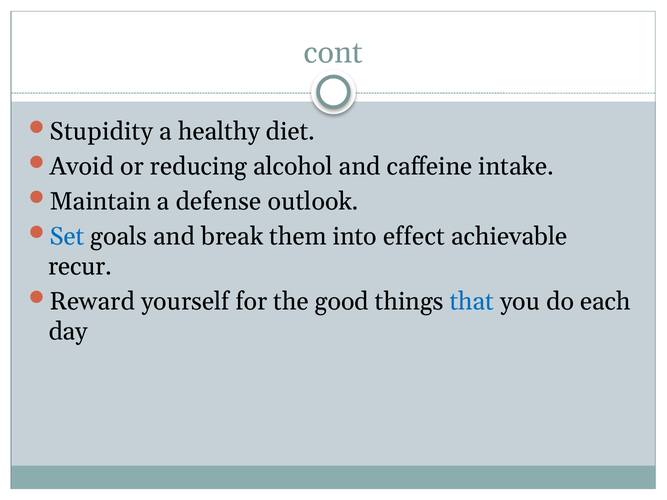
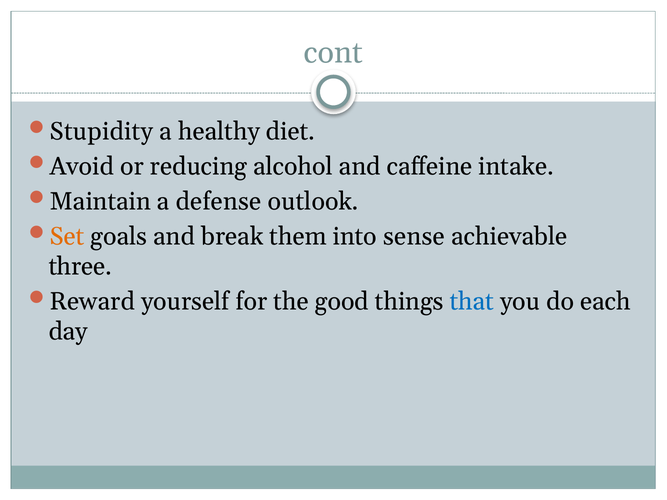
Set colour: blue -> orange (67, 237)
effect: effect -> sense (414, 237)
recur: recur -> three (80, 267)
